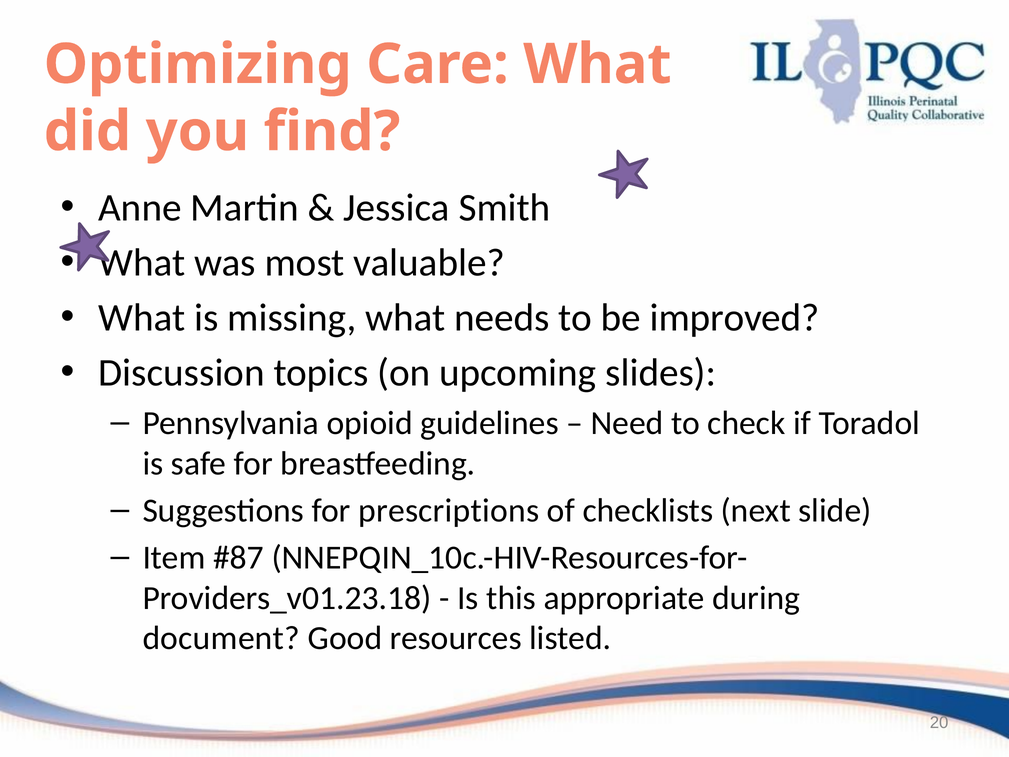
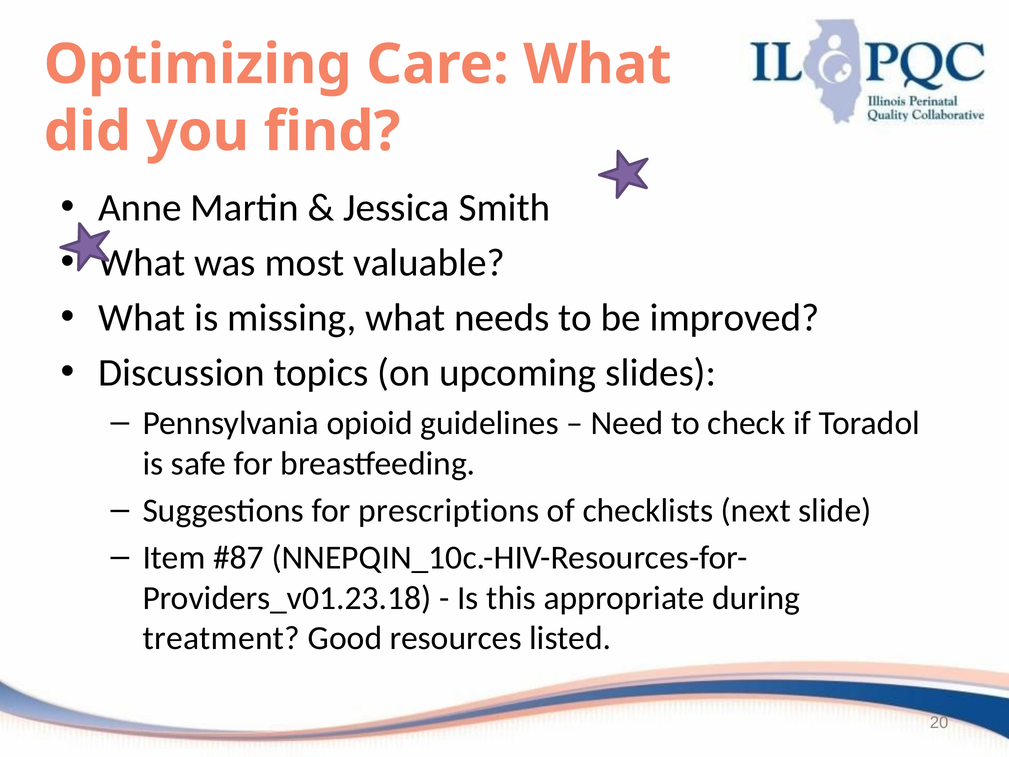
document: document -> treatment (221, 638)
